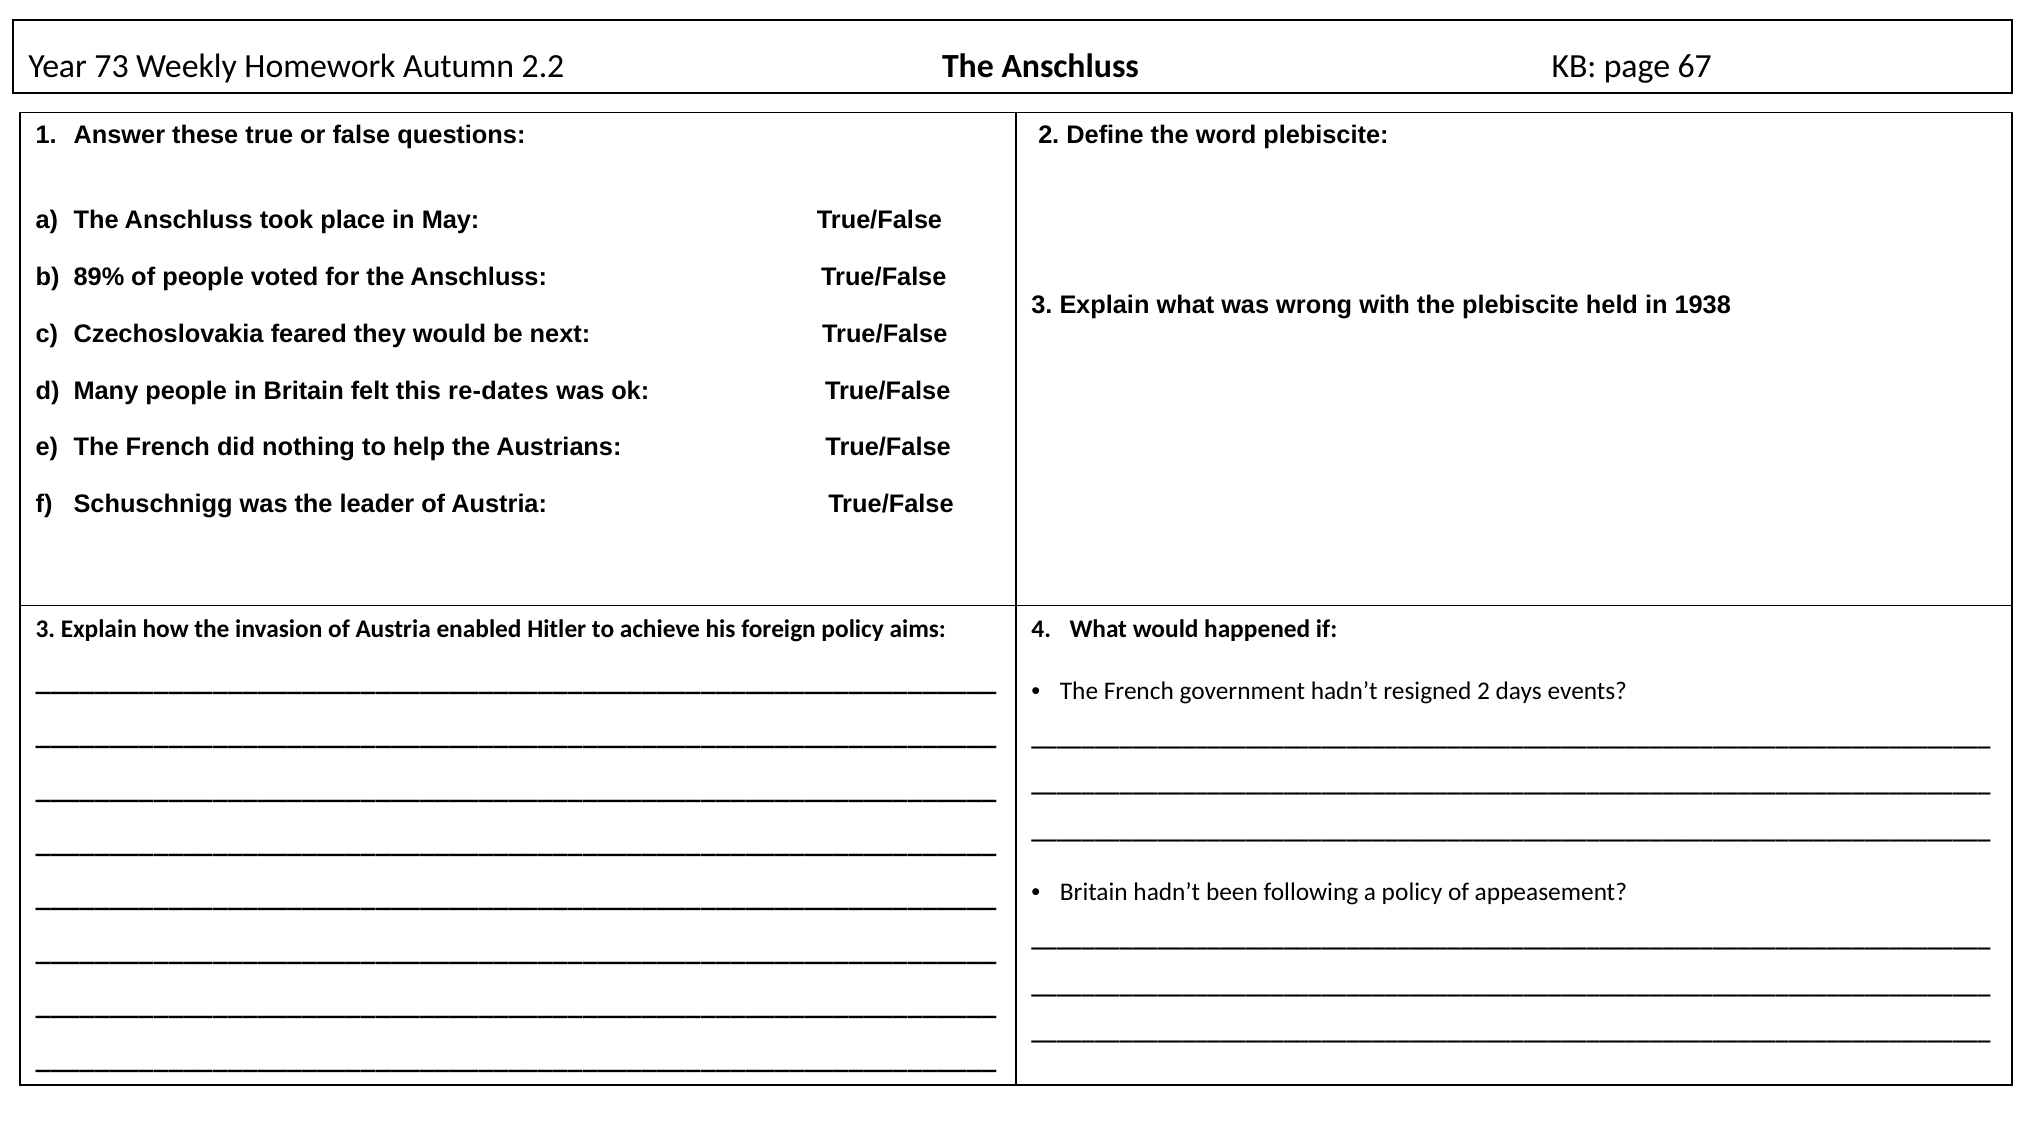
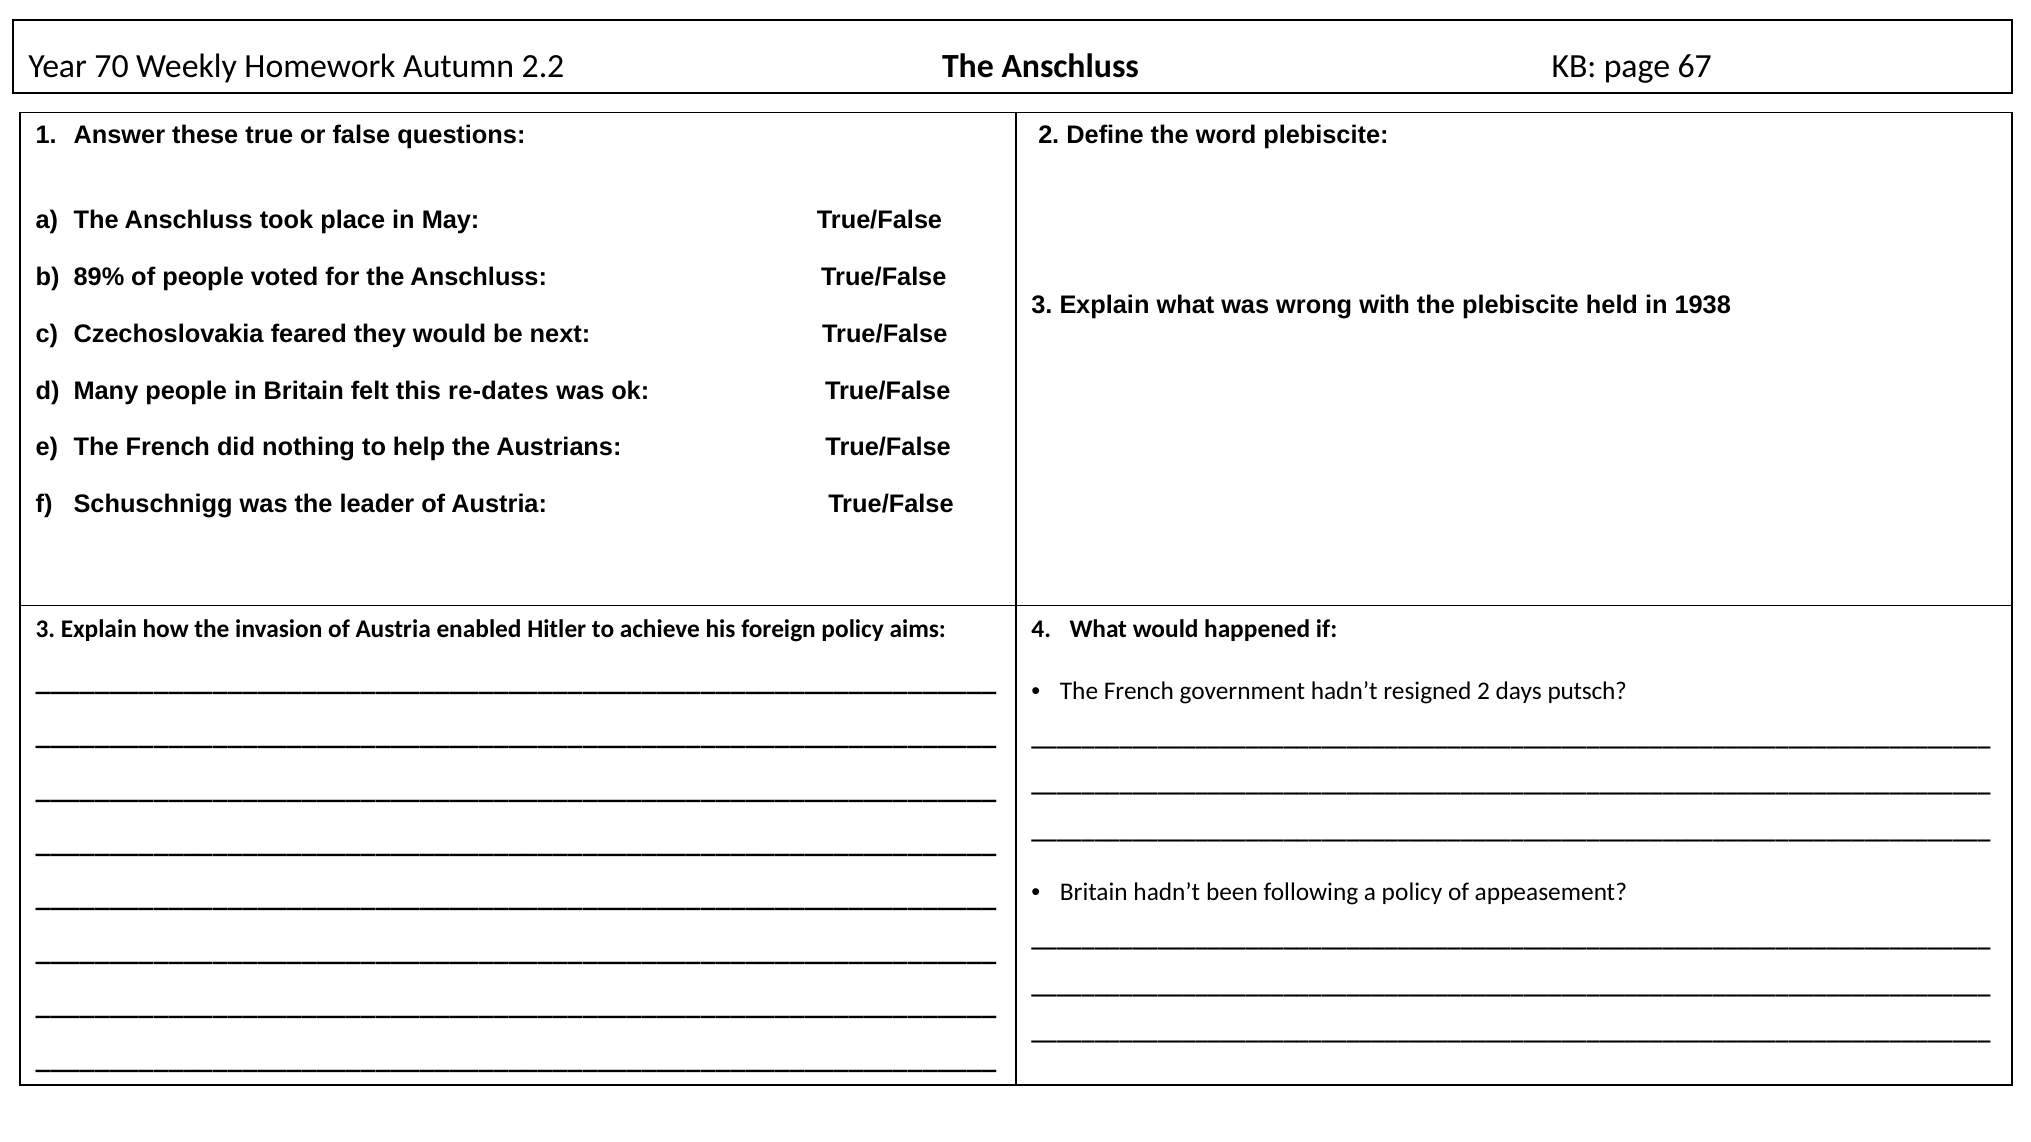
73: 73 -> 70 (112, 67)
events: events -> putsch (1587, 691)
